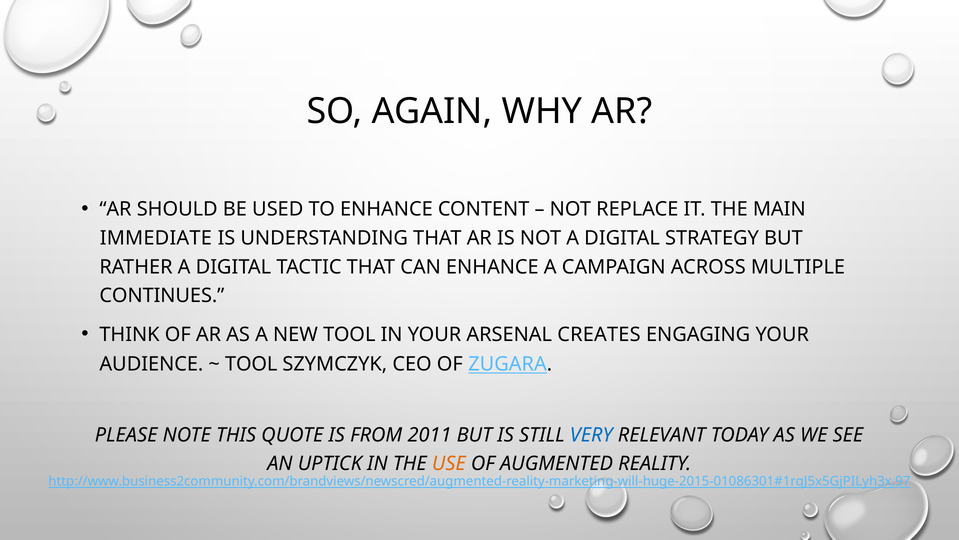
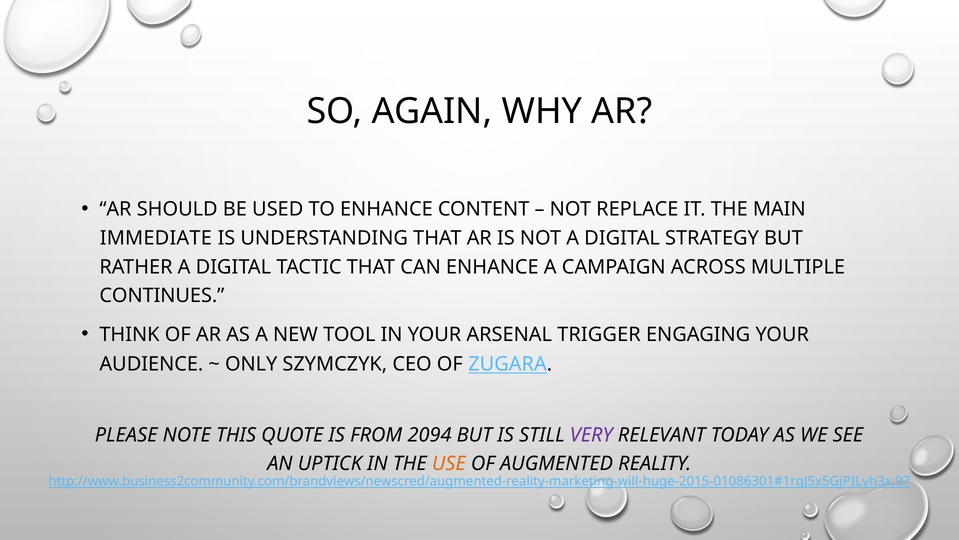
CREATES: CREATES -> TRIGGER (599, 334)
TOOL: TOOL -> ONLY (251, 364)
2011: 2011 -> 2094 (430, 435)
VERY colour: blue -> purple (591, 435)
